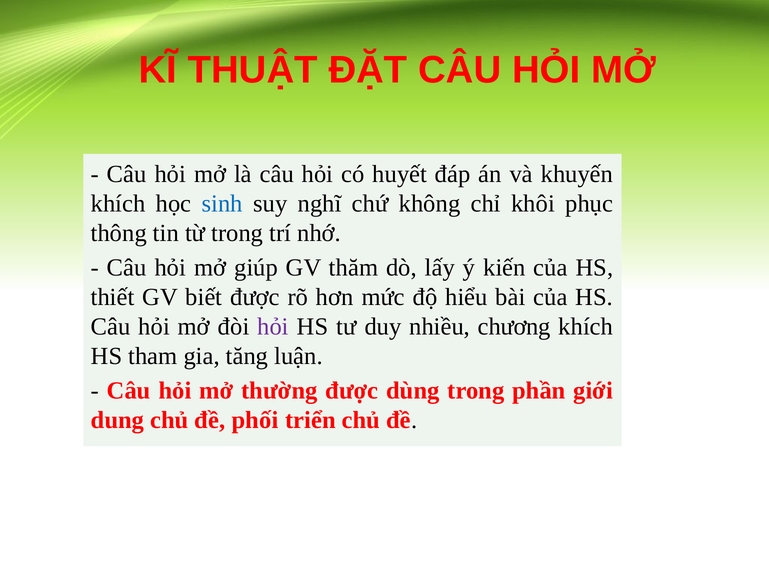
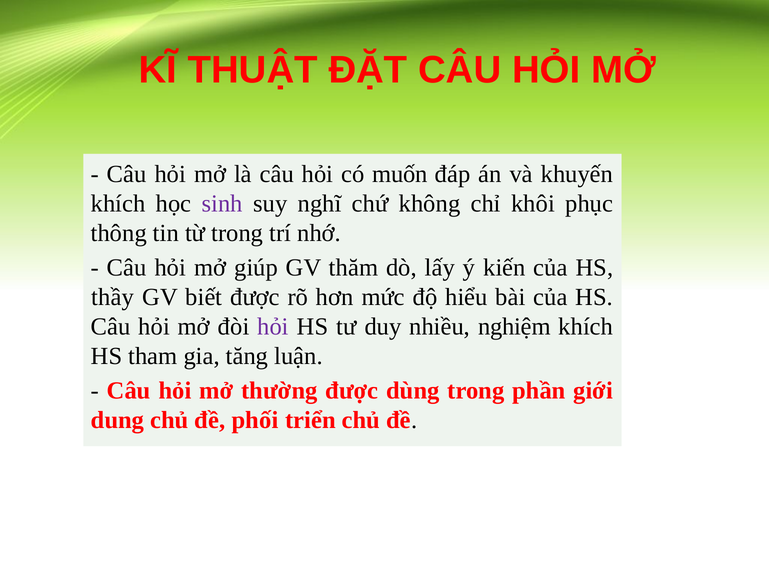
huyết: huyết -> muốn (400, 174)
sinh colour: blue -> purple (222, 203)
thiết: thiết -> thầy (113, 297)
chương: chương -> nghiệm (514, 326)
